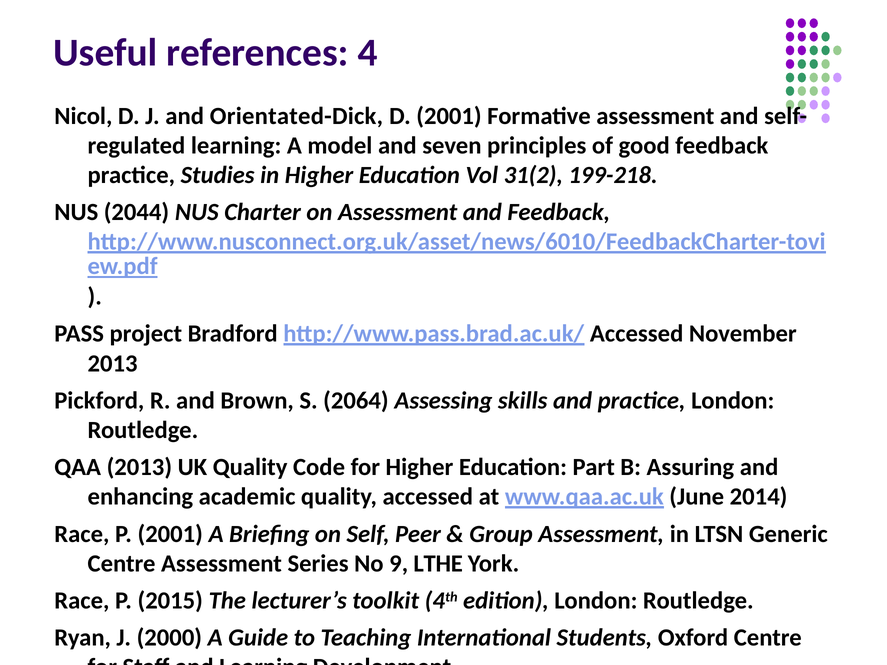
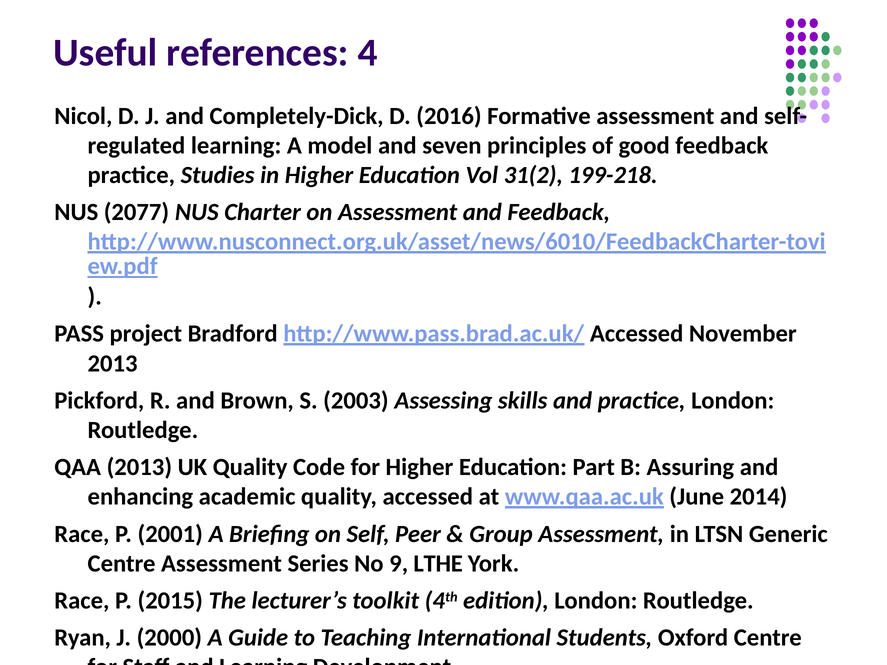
Orientated-Dick: Orientated-Dick -> Completely-Dick (297, 116)
D 2001: 2001 -> 2016 (449, 116)
2044: 2044 -> 2077 (136, 212)
2064: 2064 -> 2003 (356, 401)
